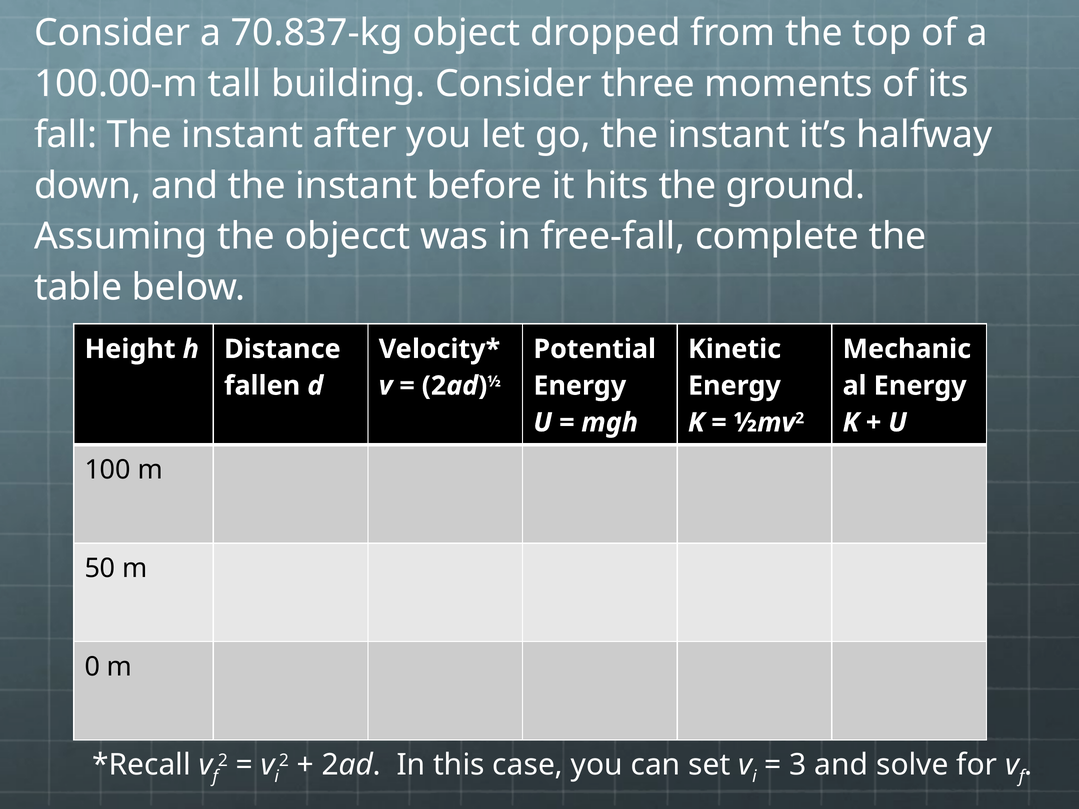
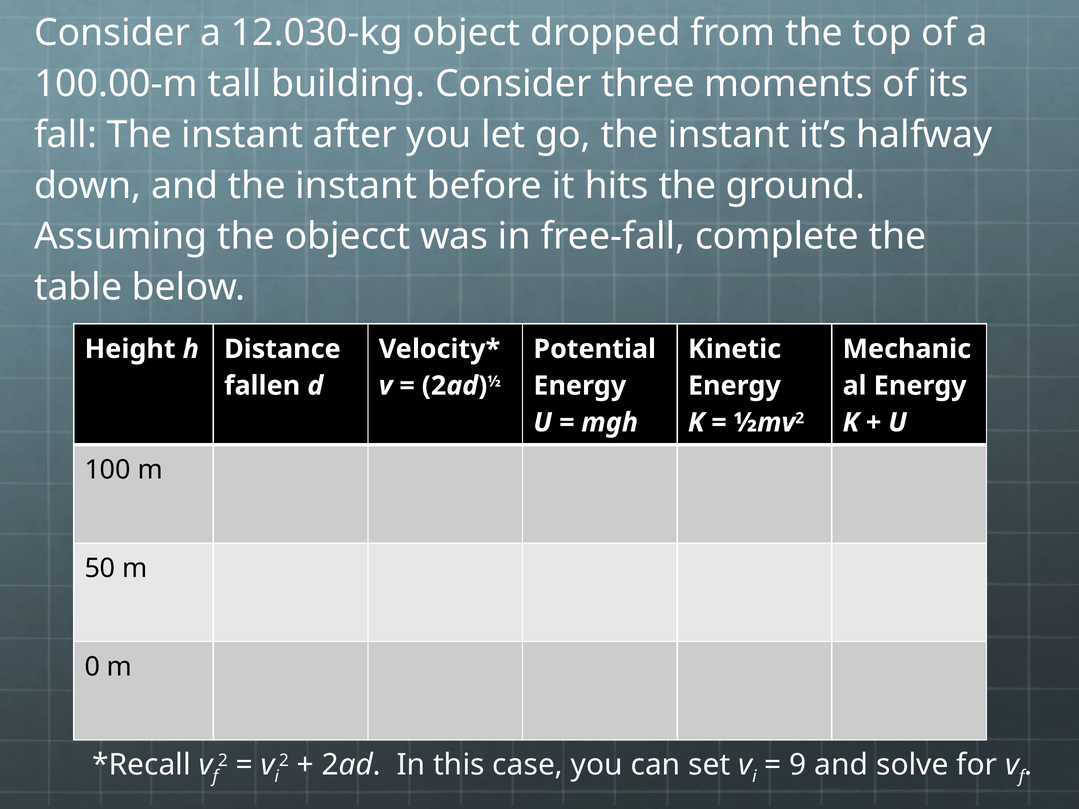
70.837-kg: 70.837-kg -> 12.030-kg (317, 33)
3: 3 -> 9 (798, 765)
